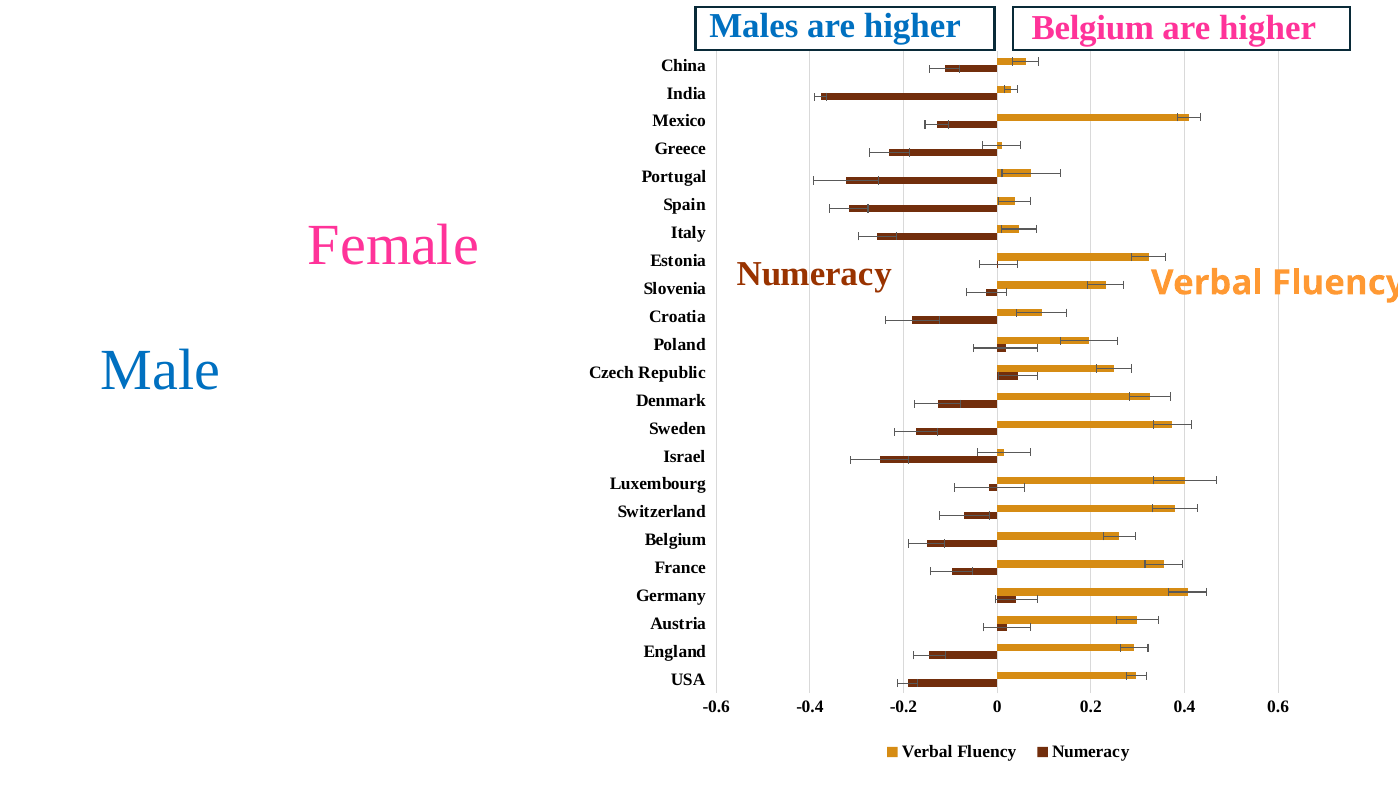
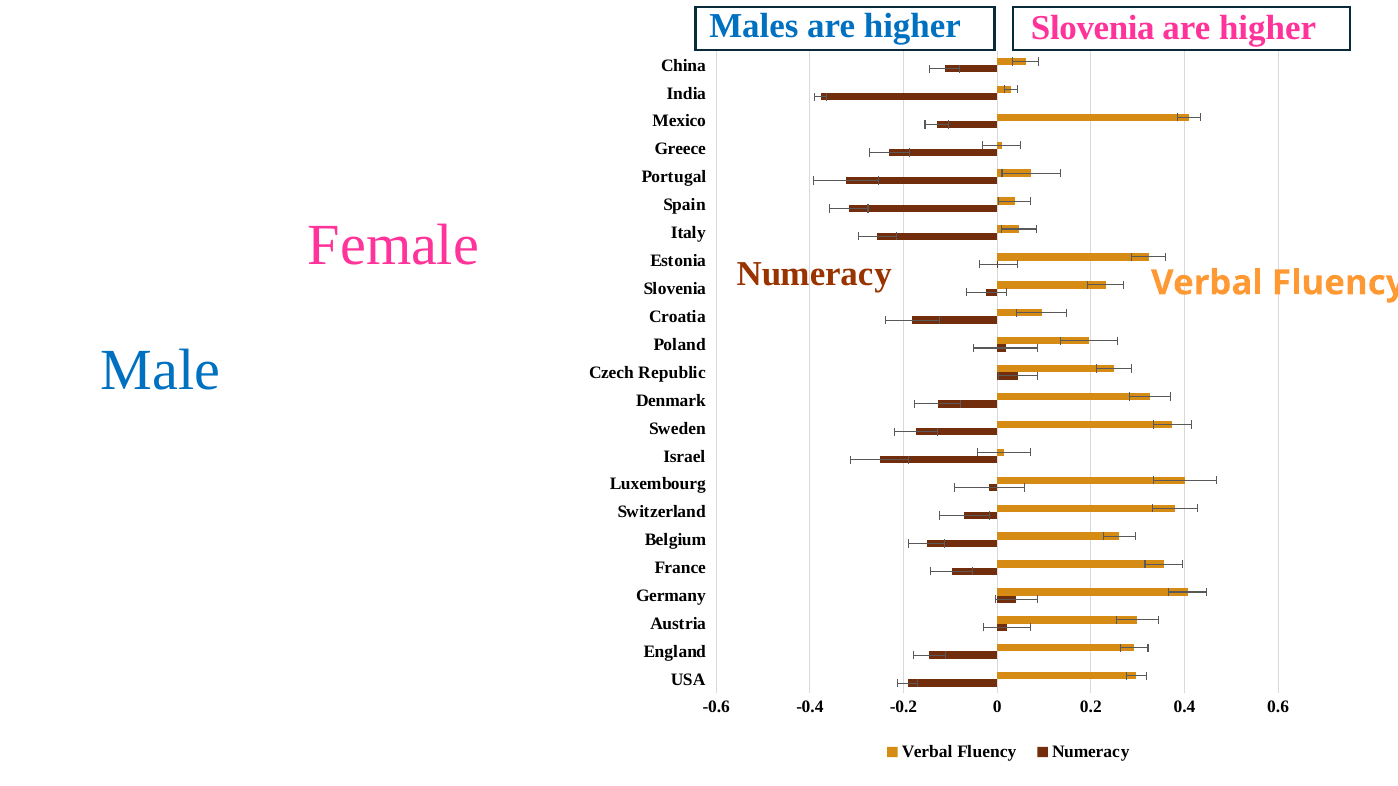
higher Belgium: Belgium -> Slovenia (1093, 28)
